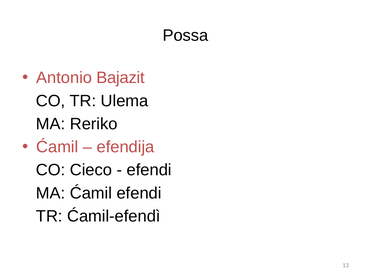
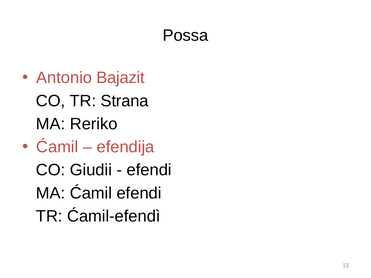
Ulema: Ulema -> Strana (125, 101)
Cieco: Cieco -> Giudii (91, 170)
